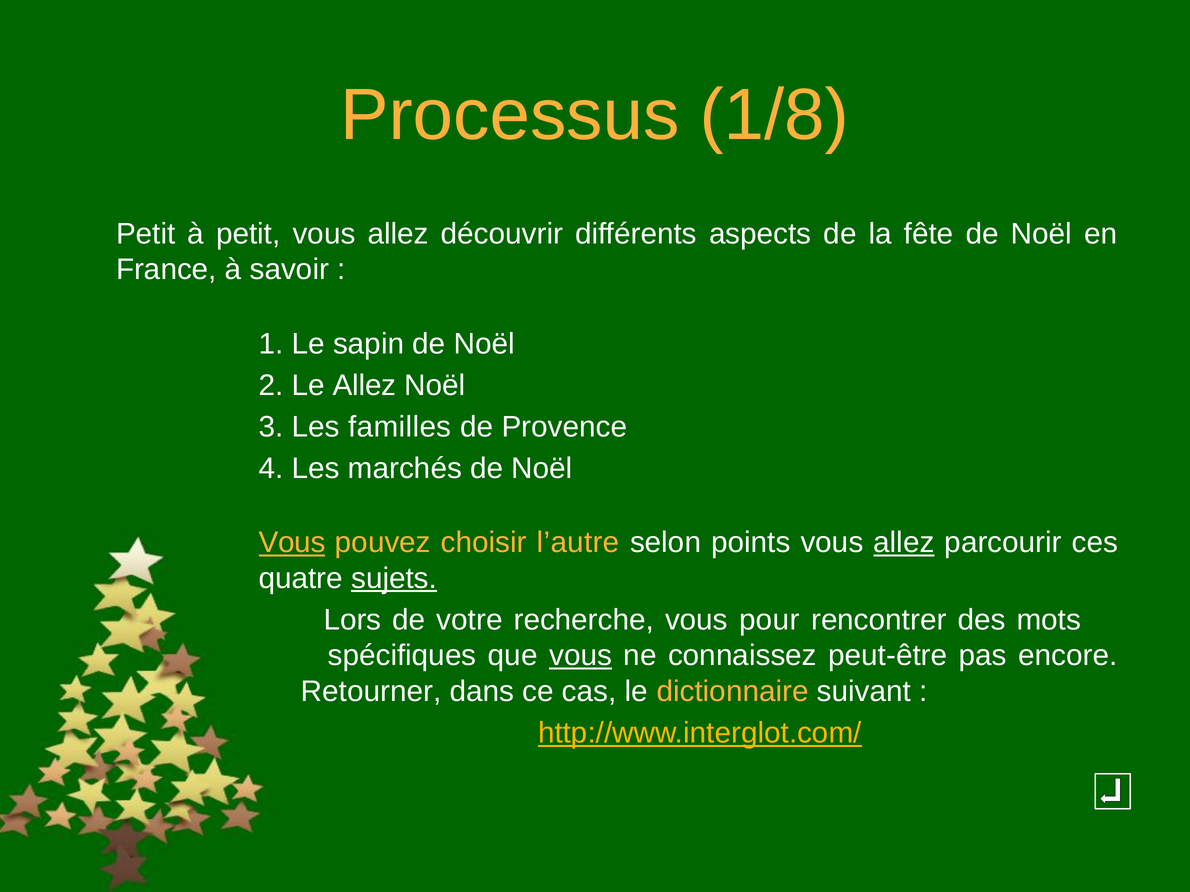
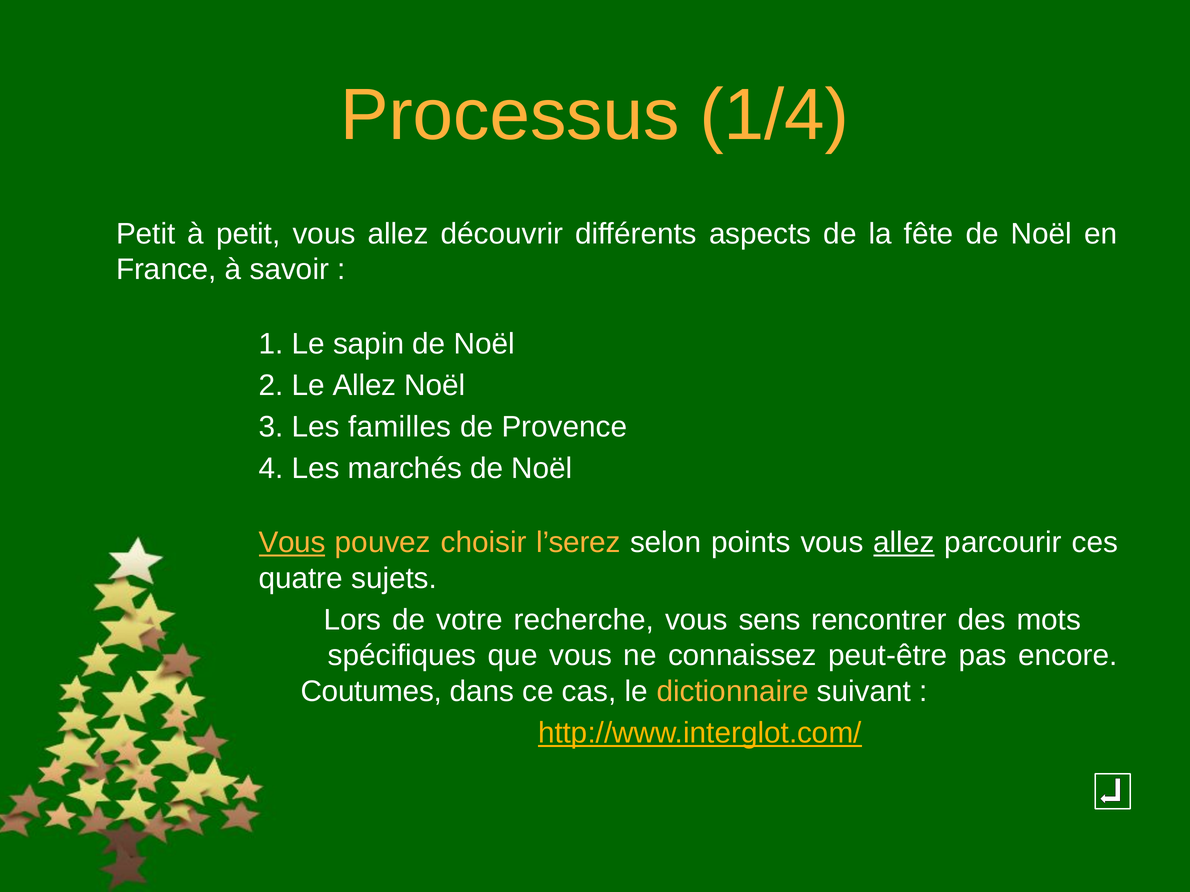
1/8: 1/8 -> 1/4 (774, 115)
l’autre: l’autre -> l’serez (578, 543)
sujets underline: present -> none (394, 579)
pour: pour -> sens (770, 620)
vous underline: present -> none (581, 656)
Retourner: Retourner -> Coutumes (371, 692)
